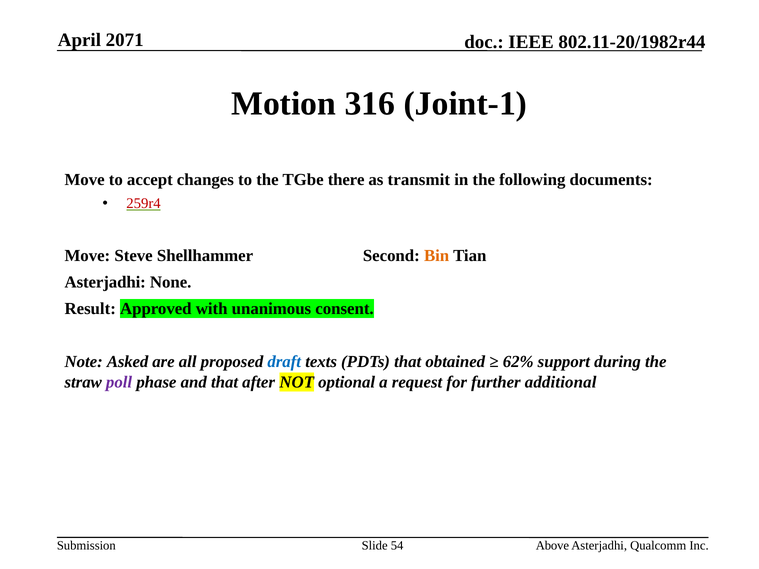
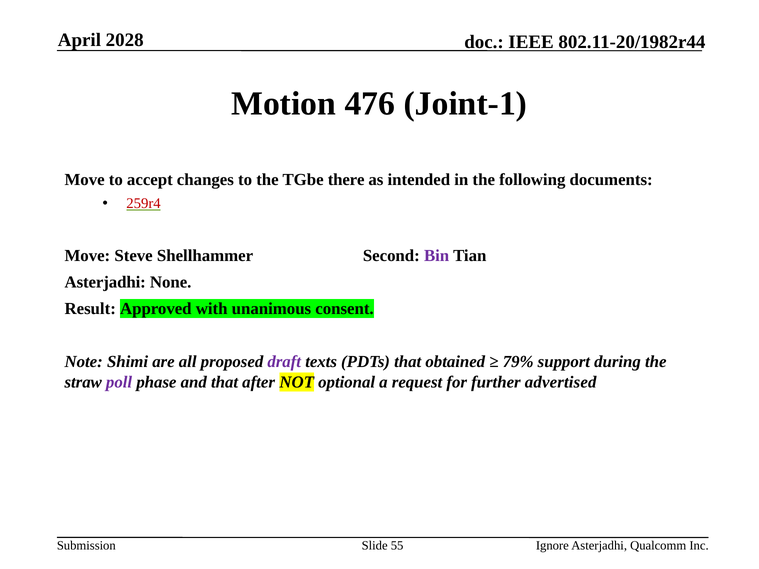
2071: 2071 -> 2028 (125, 40)
316: 316 -> 476 (370, 103)
transmit: transmit -> intended (419, 180)
Bin colour: orange -> purple (437, 256)
Asked: Asked -> Shimi (128, 362)
draft colour: blue -> purple (284, 362)
62%: 62% -> 79% (518, 362)
additional: additional -> advertised (561, 382)
54: 54 -> 55 (397, 546)
Above: Above -> Ignore (552, 546)
